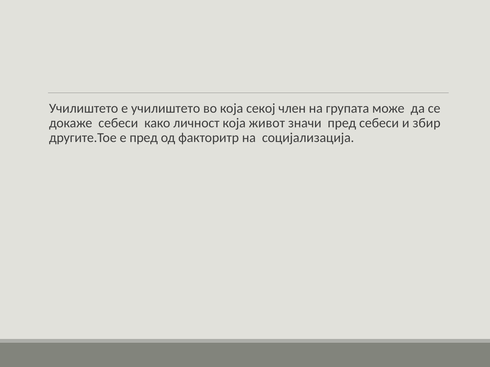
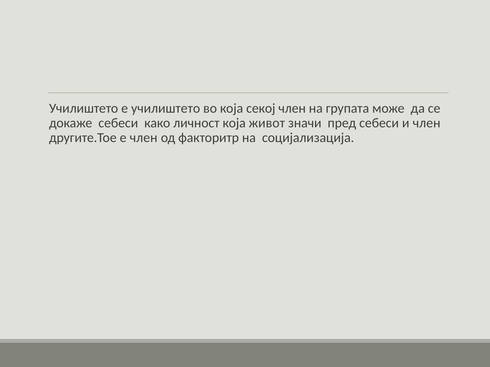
и збир: збир -> член (427, 123)
е пред: пред -> член (144, 138)
